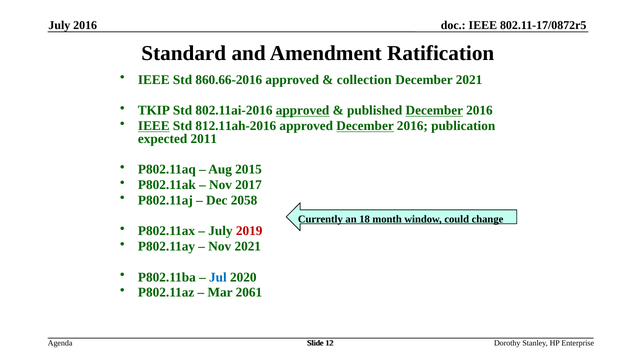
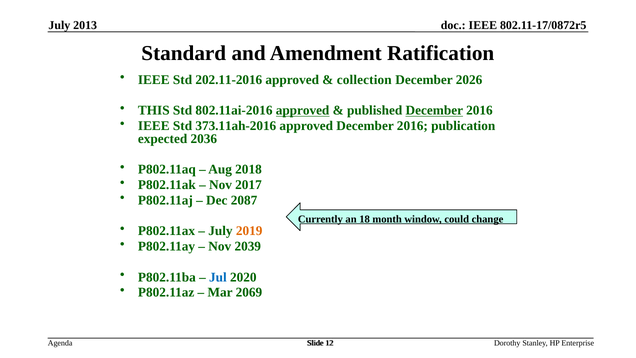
July 2016: 2016 -> 2013 (85, 25)
860.66-2016: 860.66-2016 -> 202.11-2016 (229, 80)
December 2021: 2021 -> 2026 (469, 80)
TKIP: TKIP -> THIS (154, 110)
IEEE underline: present -> none (154, 126)
812.11ah-2016: 812.11ah-2016 -> 373.11ah-2016 (236, 126)
December underline: present -> none (365, 126)
2011: 2011 -> 2036 (204, 139)
2015: 2015 -> 2018 (248, 169)
2058: 2058 -> 2087 (244, 200)
2019 colour: red -> orange (249, 231)
Nov 2021: 2021 -> 2039 (248, 246)
2061: 2061 -> 2069 (249, 292)
